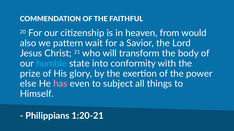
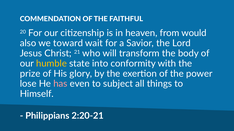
pattern: pattern -> toward (68, 43)
humble colour: light blue -> yellow (51, 64)
else: else -> lose (28, 84)
1:20-21: 1:20-21 -> 2:20-21 (88, 116)
